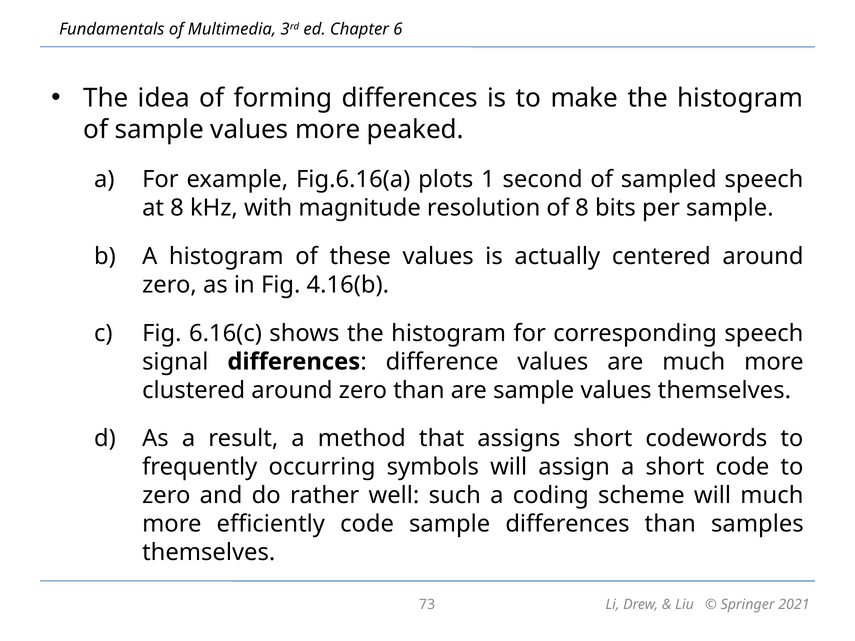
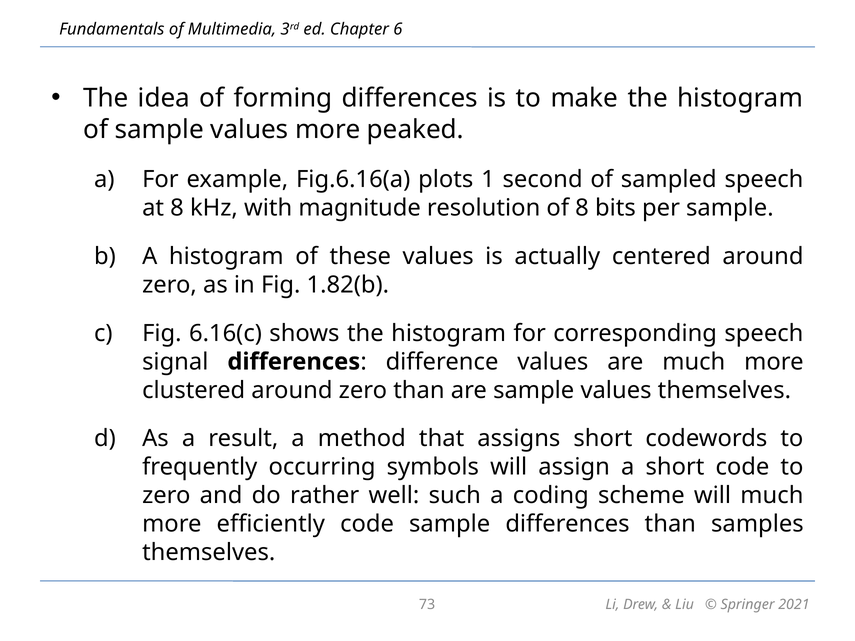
4.16(b: 4.16(b -> 1.82(b (348, 285)
